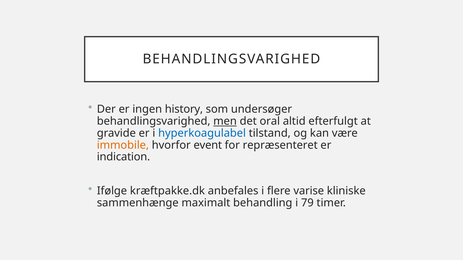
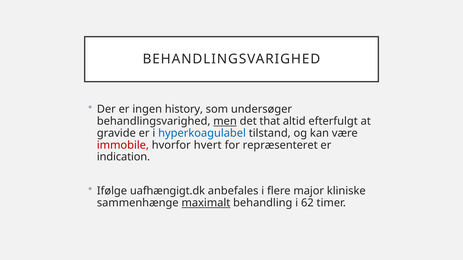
oral: oral -> that (270, 121)
immobile colour: orange -> red (123, 145)
event: event -> hvert (208, 145)
kræftpakke.dk: kræftpakke.dk -> uafhængigt.dk (168, 191)
varise: varise -> major (309, 191)
maximalt underline: none -> present (206, 203)
79: 79 -> 62 (307, 203)
